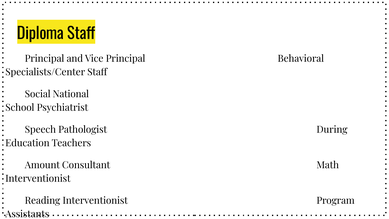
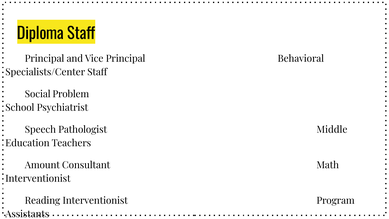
National: National -> Problem (71, 94)
During: During -> Middle (332, 130)
